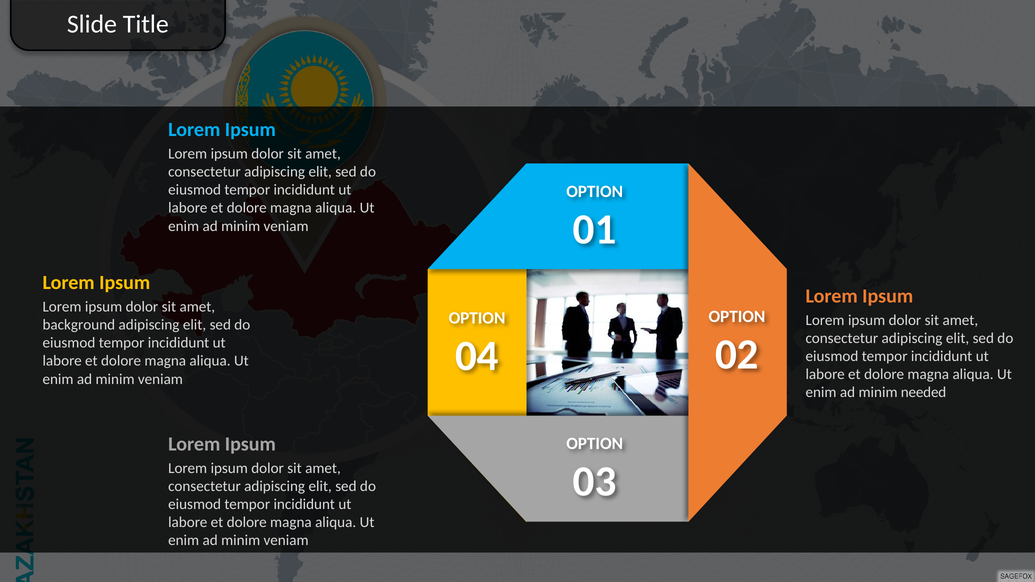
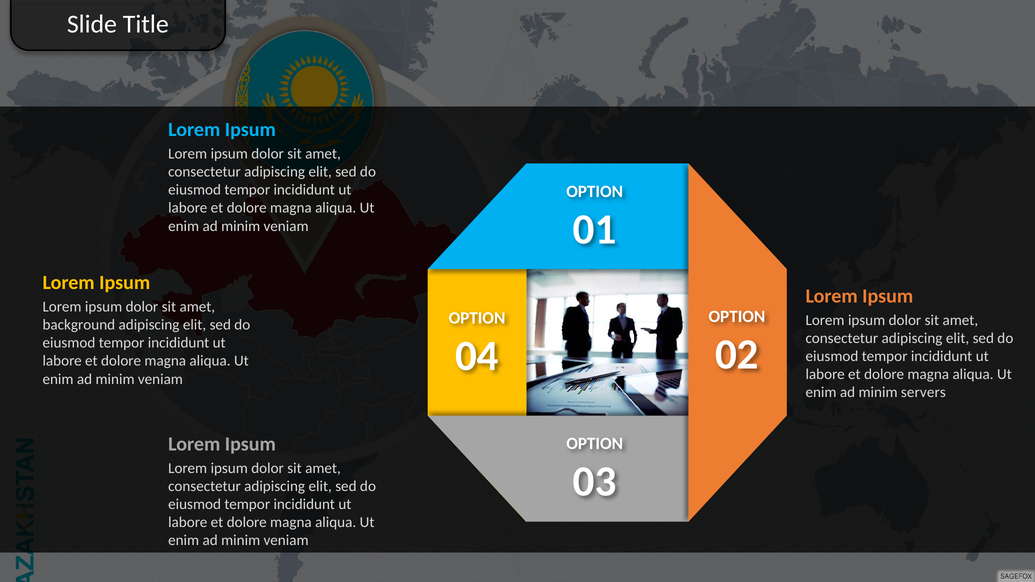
needed: needed -> servers (923, 393)
